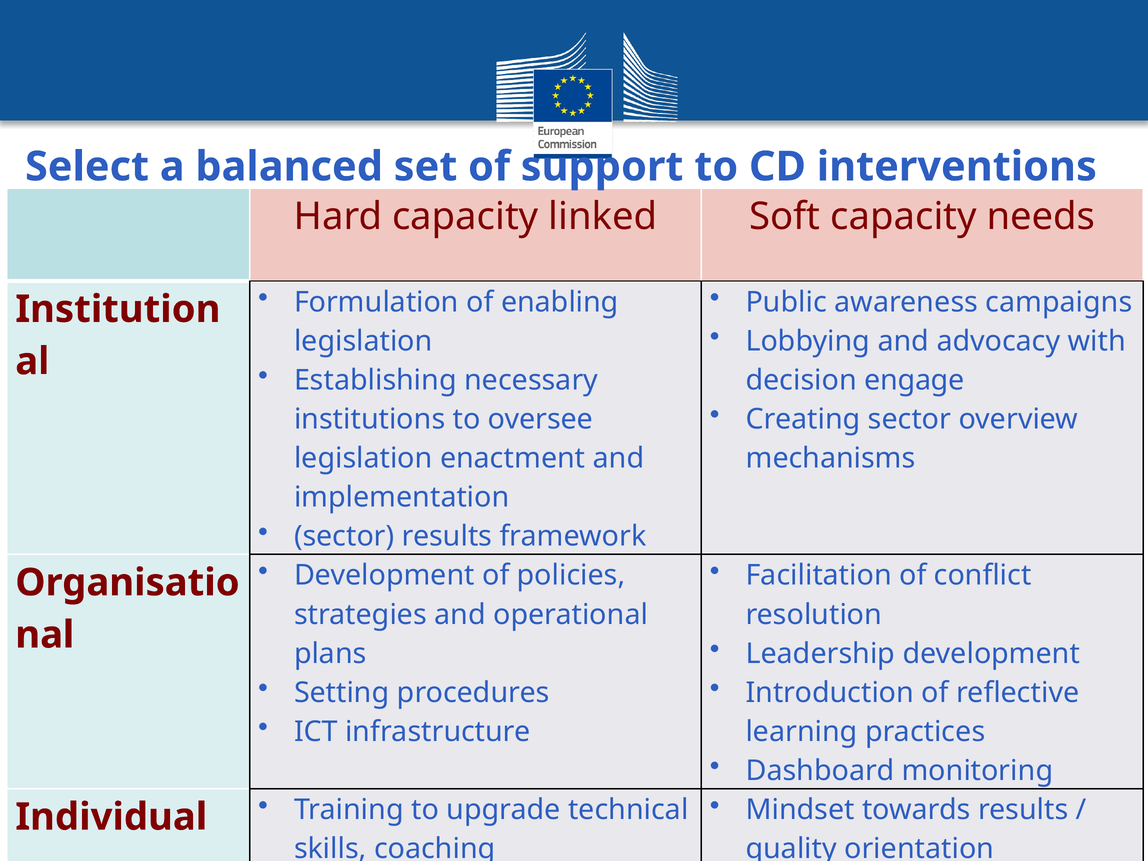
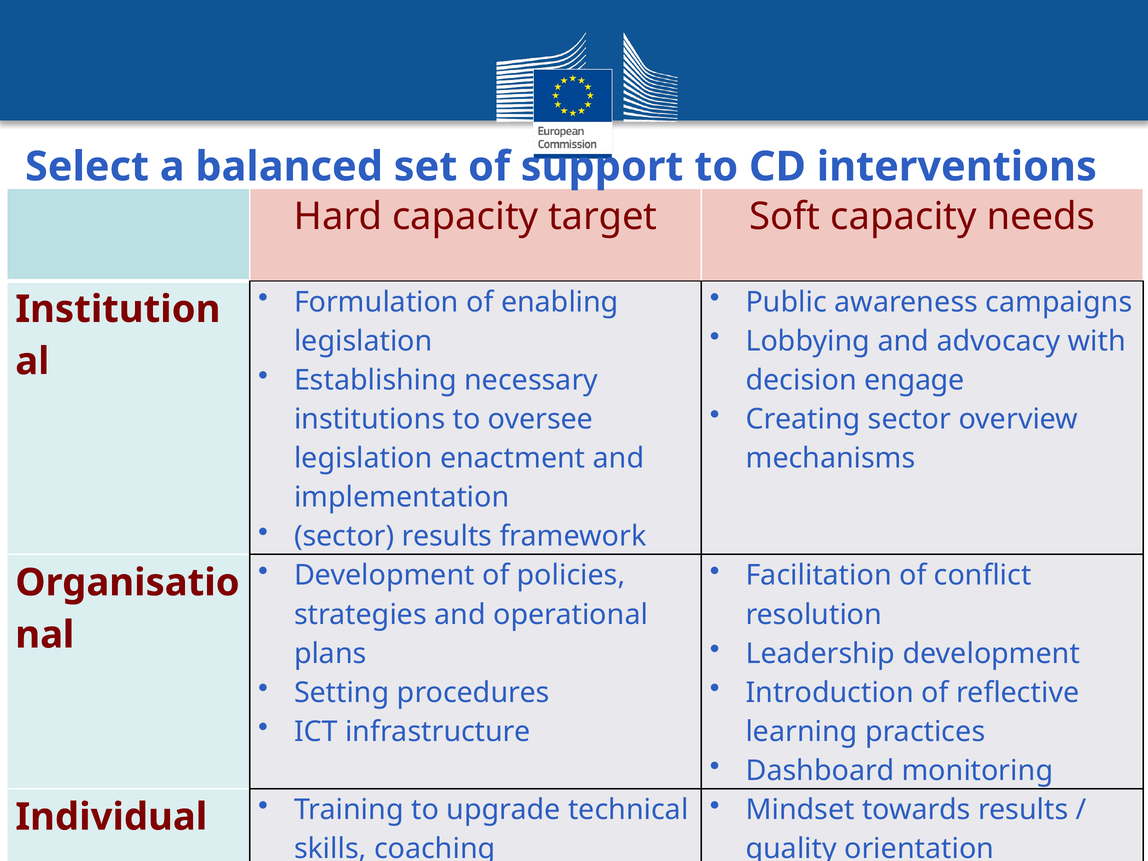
linked: linked -> target (603, 217)
